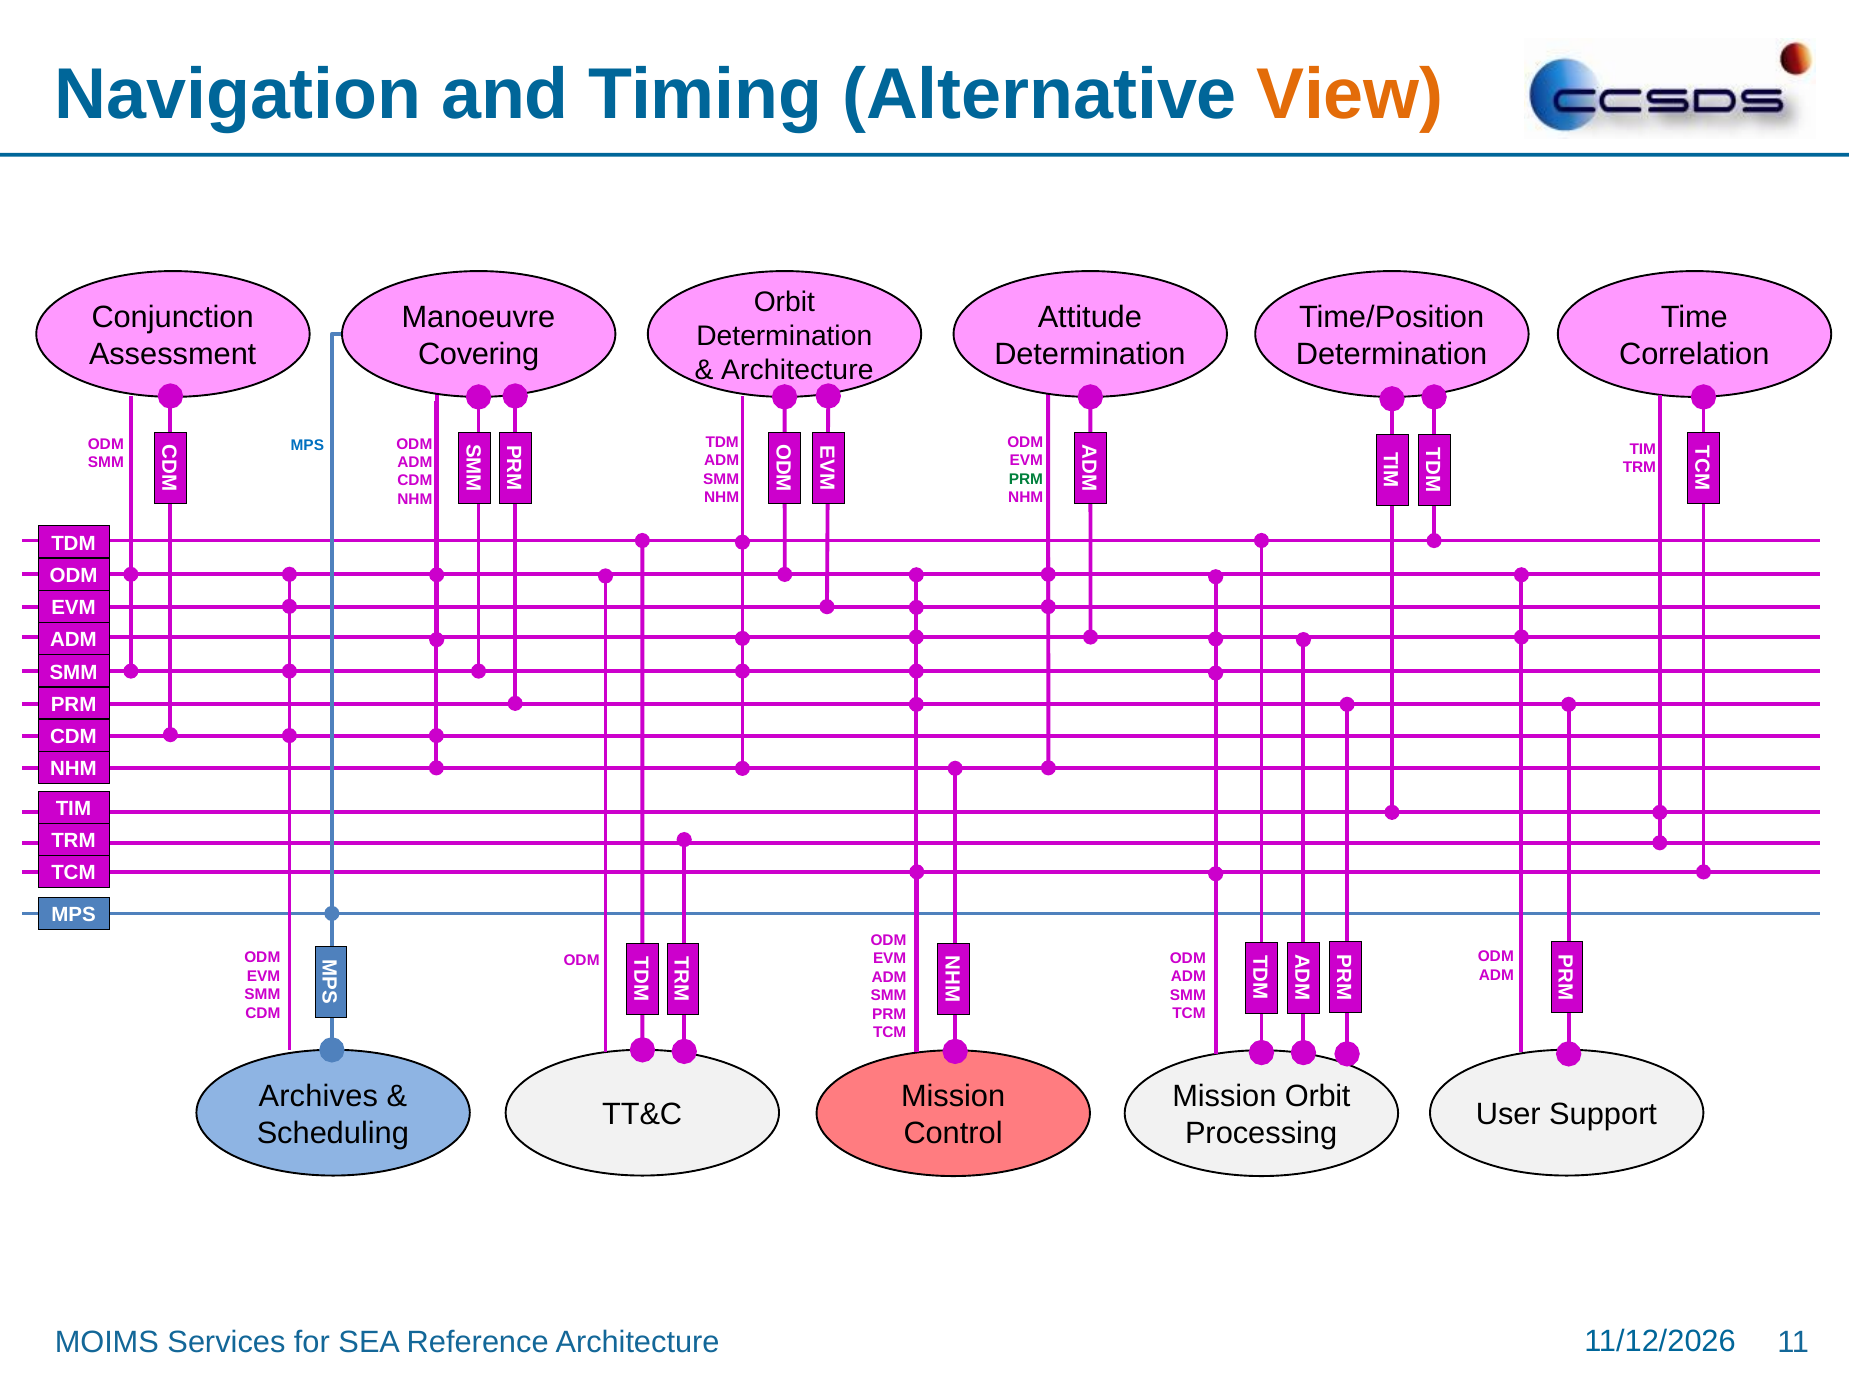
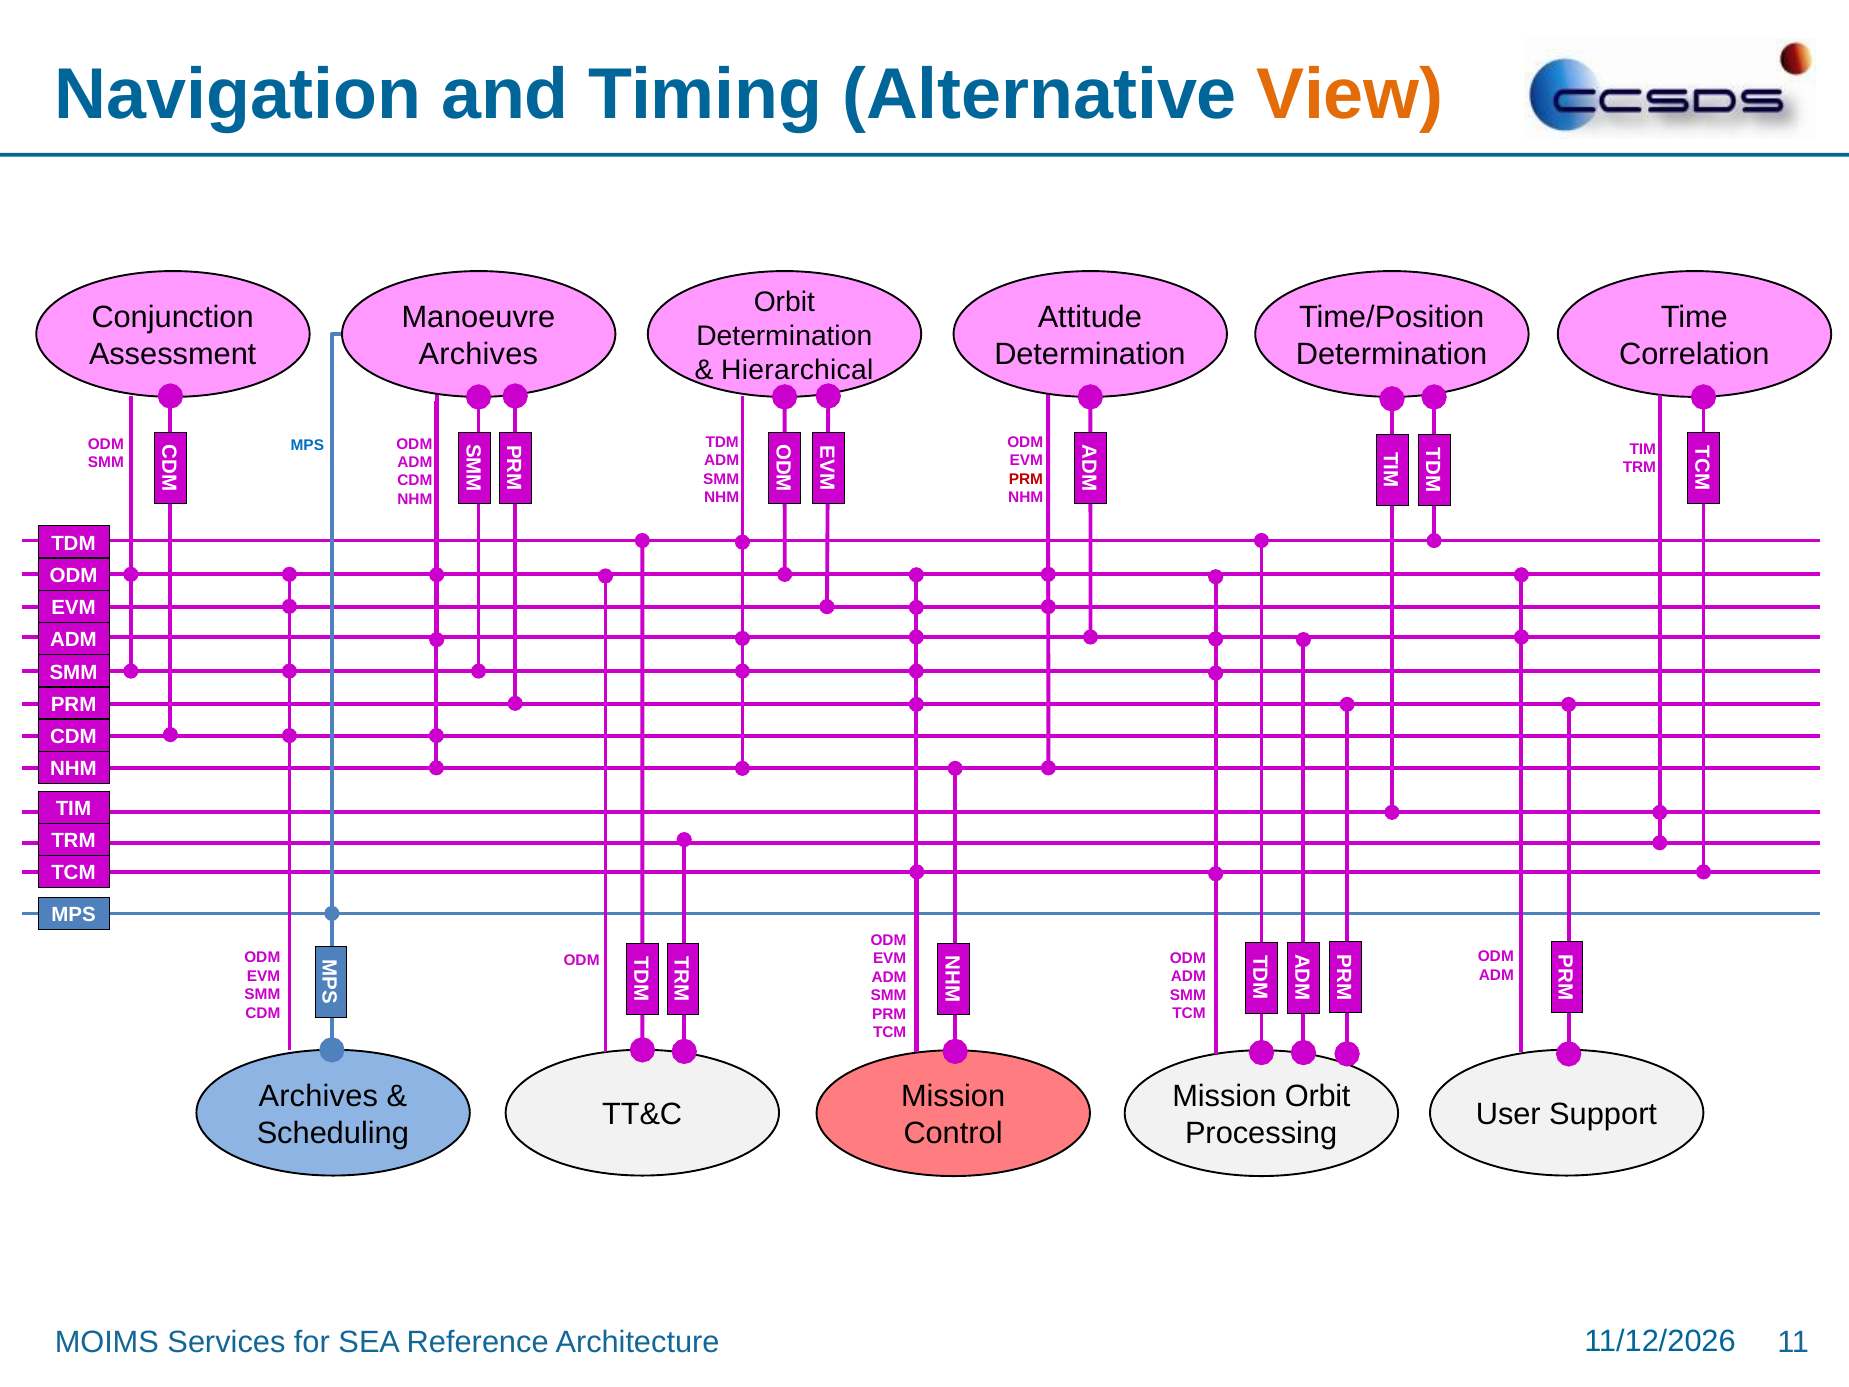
Covering: Covering -> Archives (478, 354)
Architecture: Architecture -> Hierarchical (797, 370)
PRM colour: green -> red (1026, 479)
